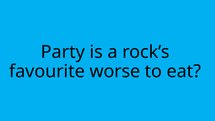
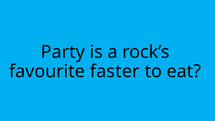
worse: worse -> faster (115, 71)
